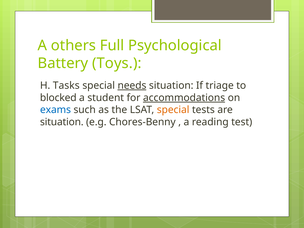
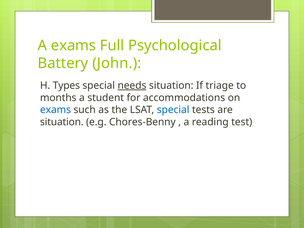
A others: others -> exams (74, 46)
Toys: Toys -> John (117, 63)
Tasks: Tasks -> Types (66, 86)
blocked: blocked -> months (58, 98)
accommodations underline: present -> none (184, 98)
special colour: orange -> blue (173, 110)
